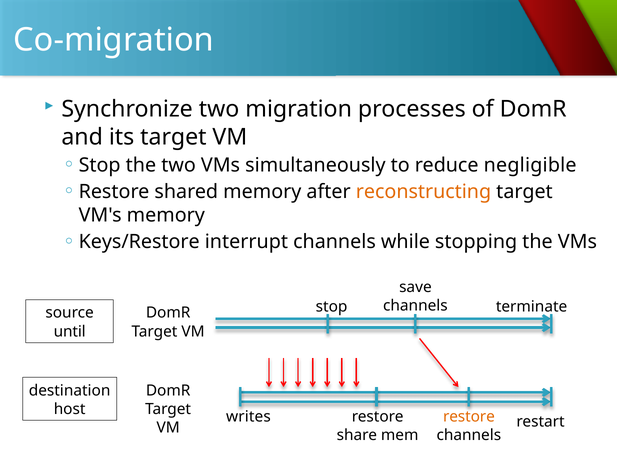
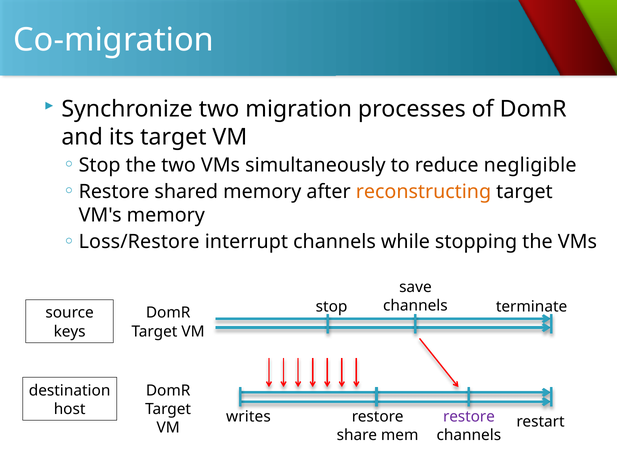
Keys/Restore: Keys/Restore -> Loss/Restore (139, 242)
until: until -> keys (70, 331)
restore colour: orange -> purple (469, 416)
